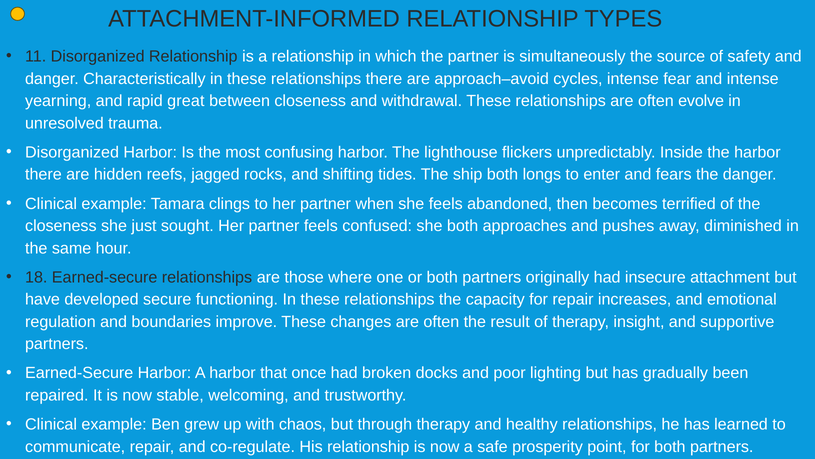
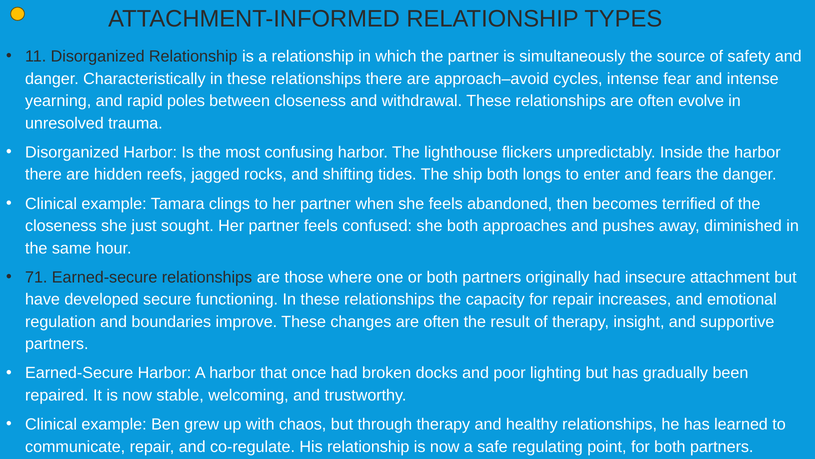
great: great -> poles (186, 101)
18: 18 -> 71 (36, 277)
prosperity: prosperity -> regulating (548, 446)
